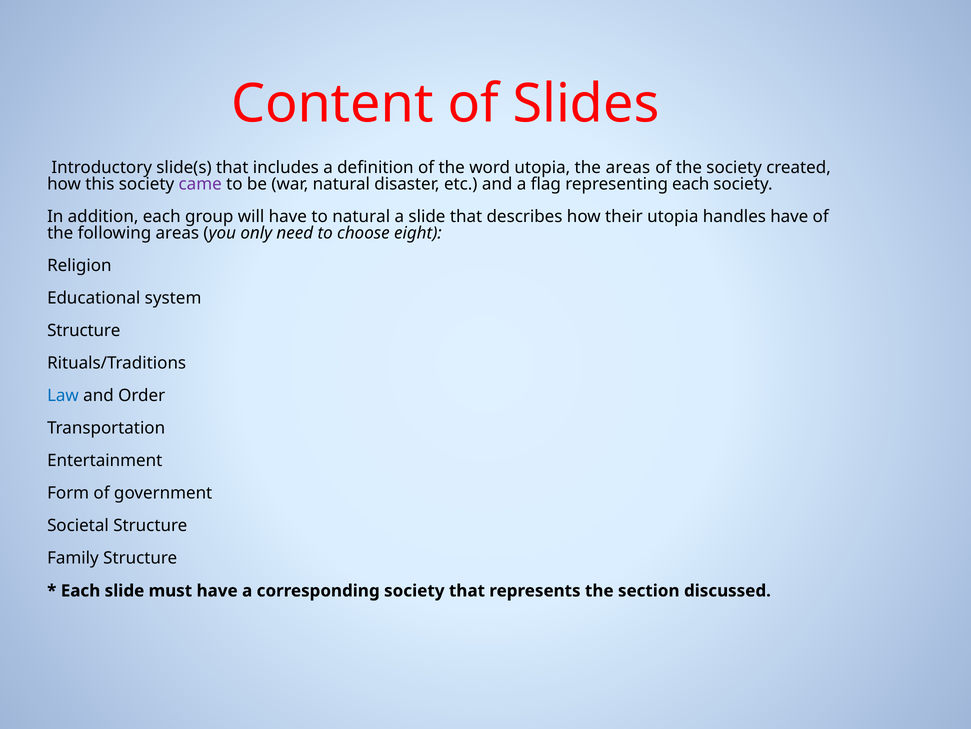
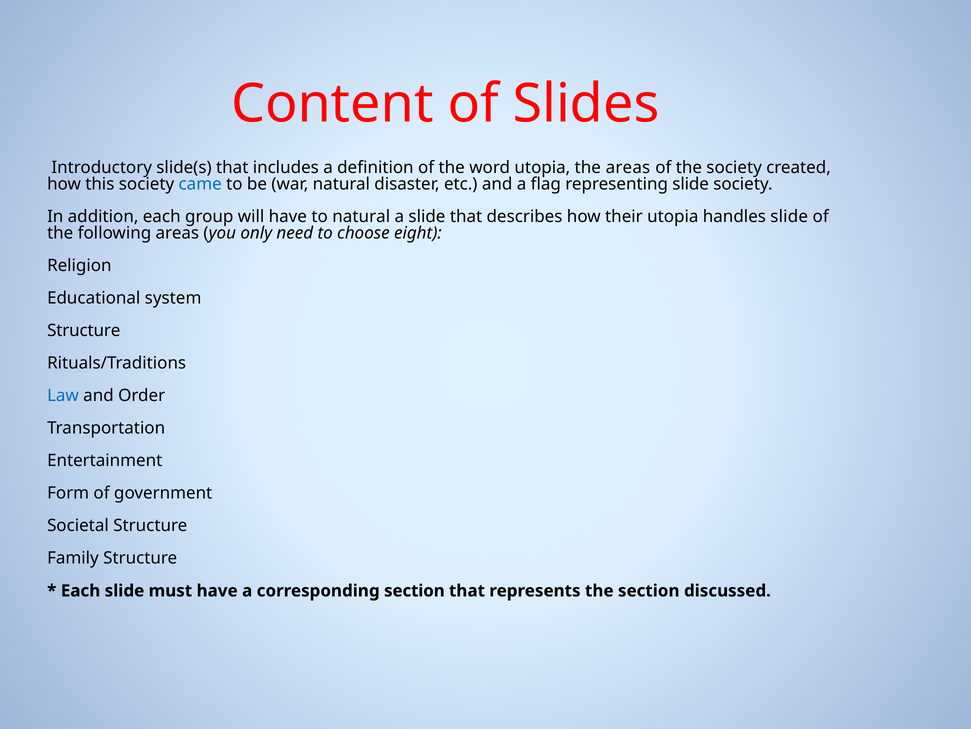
came colour: purple -> blue (200, 184)
representing each: each -> slide (691, 184)
handles have: have -> slide (789, 216)
corresponding society: society -> section (414, 590)
